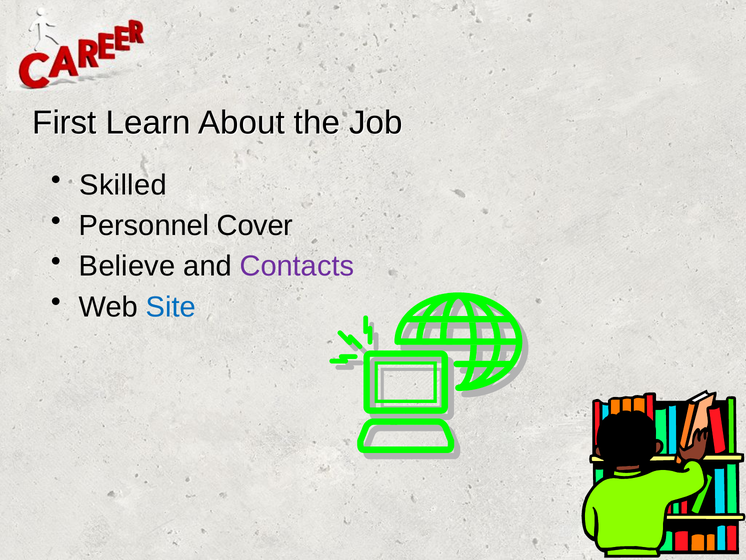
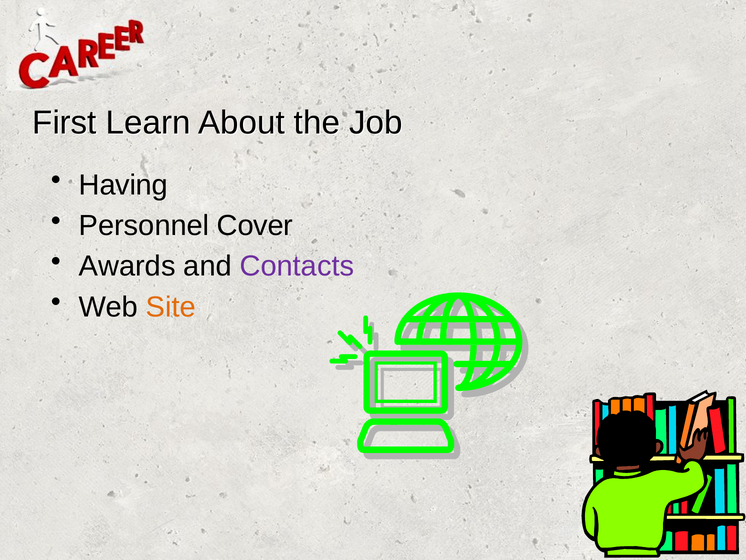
Skilled: Skilled -> Having (123, 185)
Believe: Believe -> Awards (127, 266)
Site colour: blue -> orange (171, 307)
